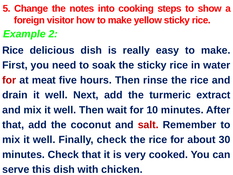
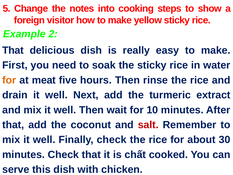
Rice: Rice -> That (13, 50)
for colour: red -> orange (9, 80)
very: very -> chất (135, 154)
